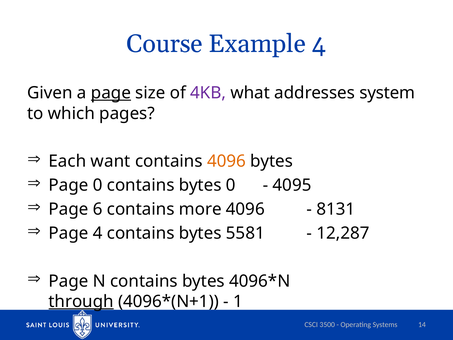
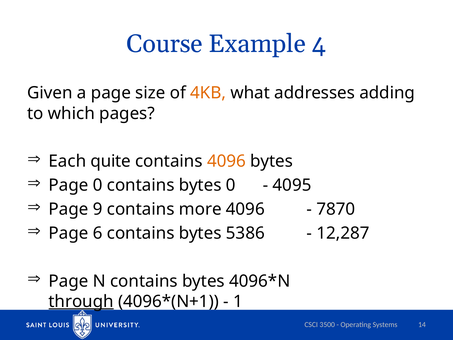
page underline: present -> none (111, 93)
4KB colour: purple -> orange (208, 93)
system: system -> adding (387, 93)
want: want -> quite (111, 161)
6: 6 -> 9 (98, 209)
8131: 8131 -> 7870 (336, 209)
Page 4: 4 -> 6 (98, 233)
5581: 5581 -> 5386 (245, 233)
